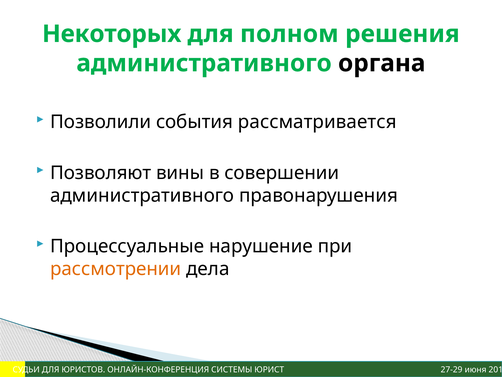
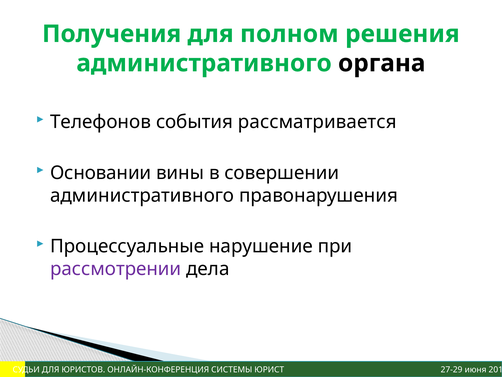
Некоторых: Некоторых -> Получения (112, 34)
Позволили: Позволили -> Телефонов (101, 122)
Позволяют: Позволяют -> Основании (101, 173)
рассмотрении colour: orange -> purple (116, 269)
